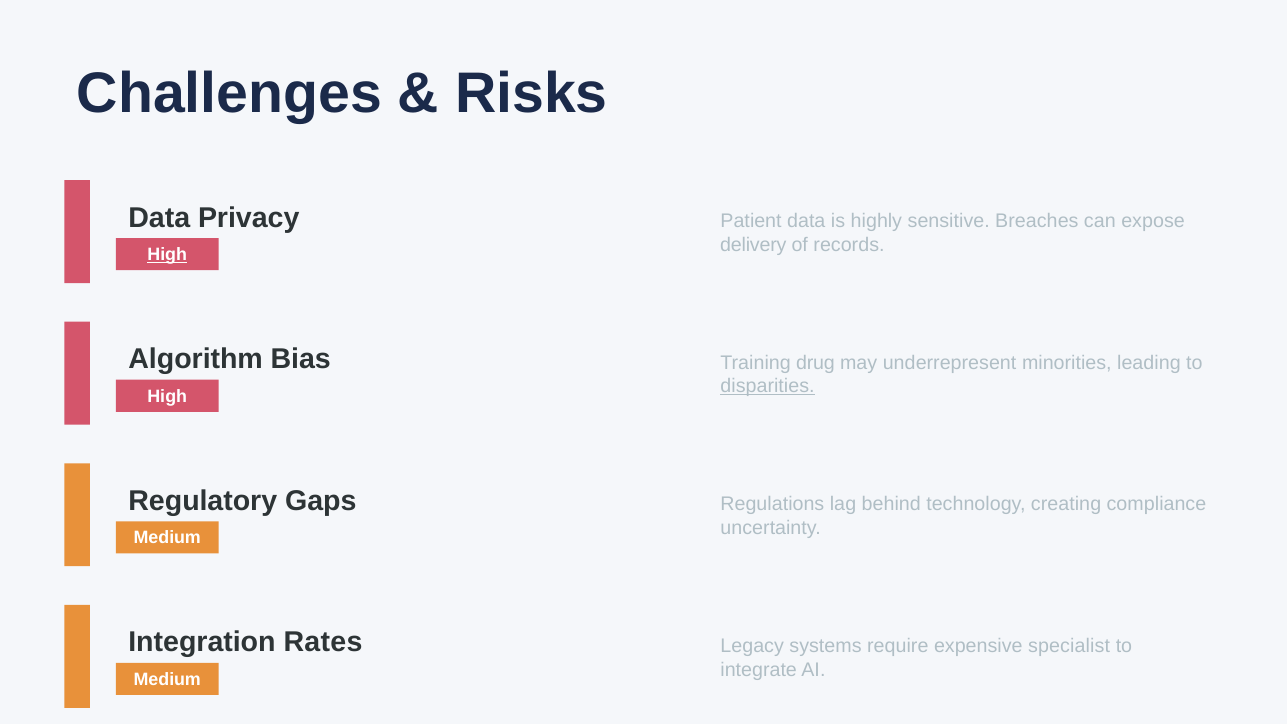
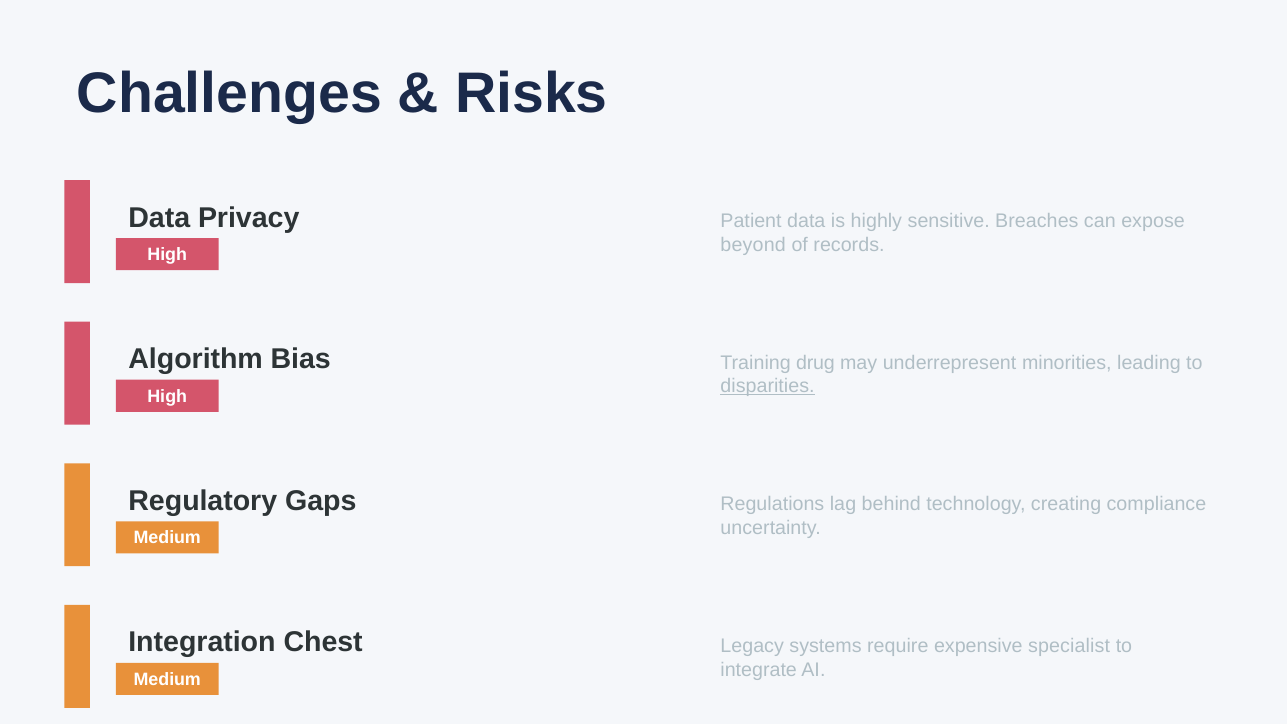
delivery: delivery -> beyond (753, 245)
High underline: present -> none (167, 255)
Rates: Rates -> Chest (323, 642)
